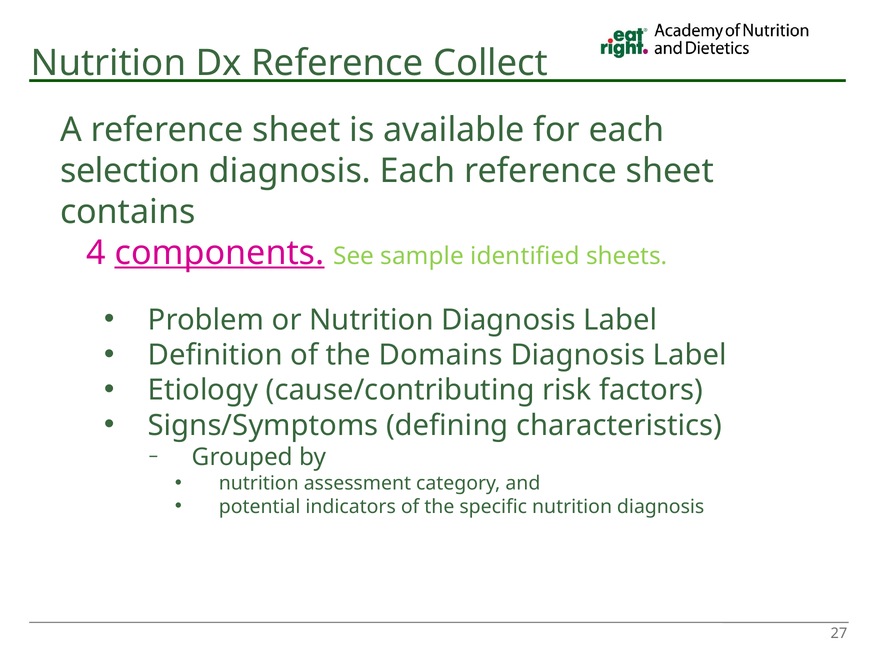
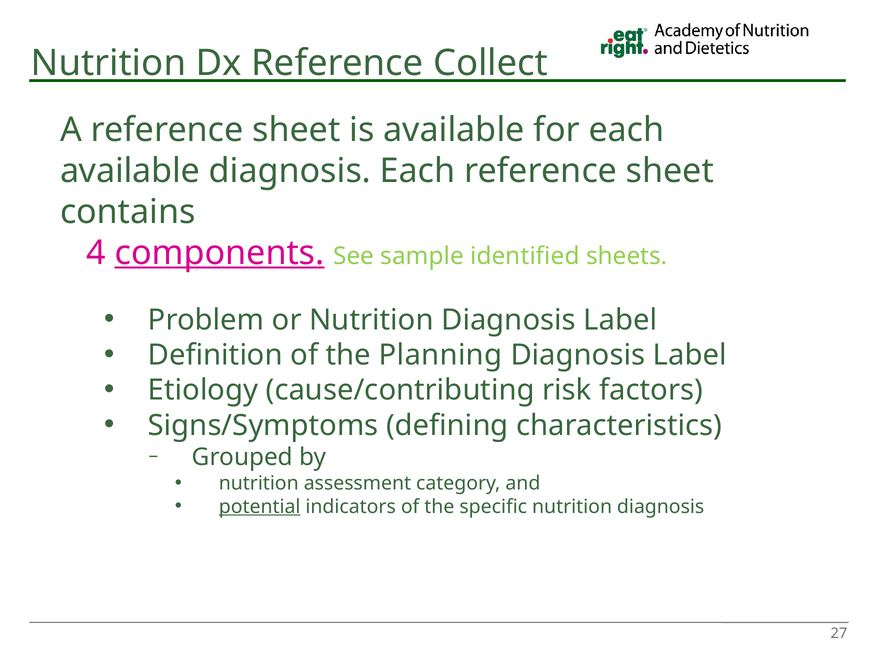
selection: selection -> available (130, 171)
Domains: Domains -> Planning (441, 355)
potential underline: none -> present (260, 506)
